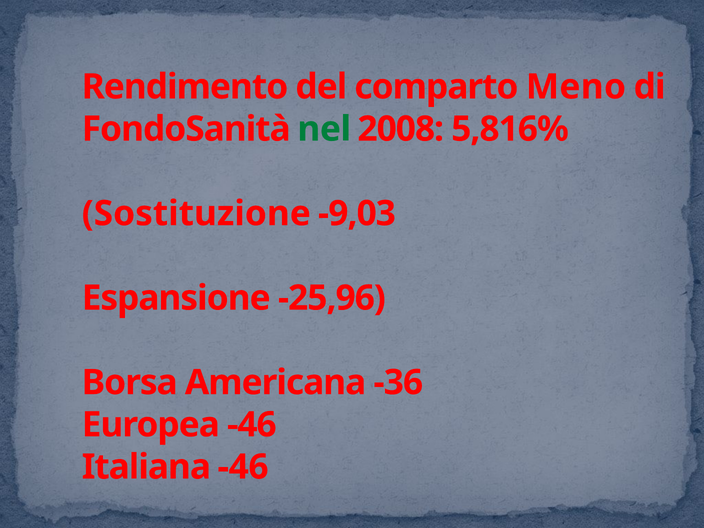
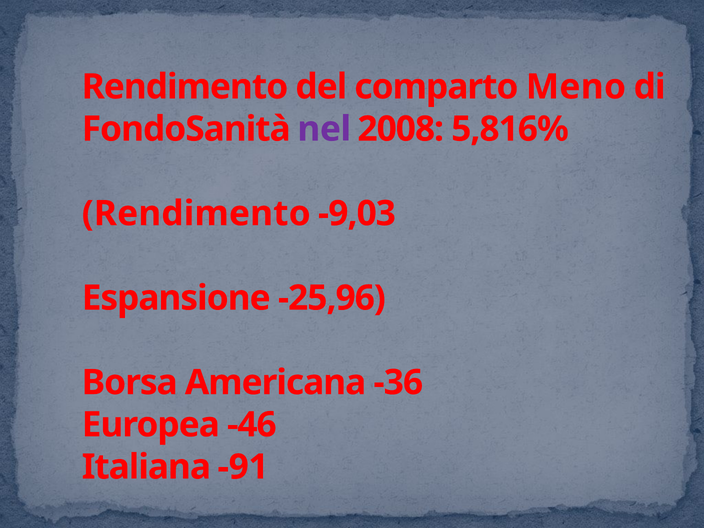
nel colour: green -> purple (324, 129)
Sostituzione: Sostituzione -> Rendimento (196, 214)
Italiana -46: -46 -> -91 (243, 467)
